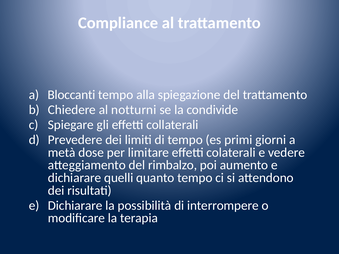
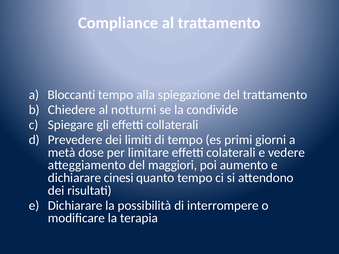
rimbalzo: rimbalzo -> maggiori (173, 165)
quelli: quelli -> cinesi (119, 178)
